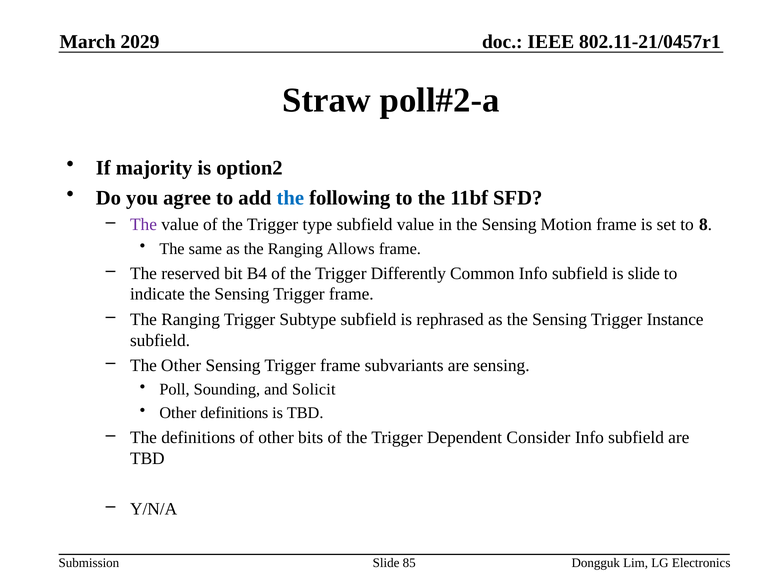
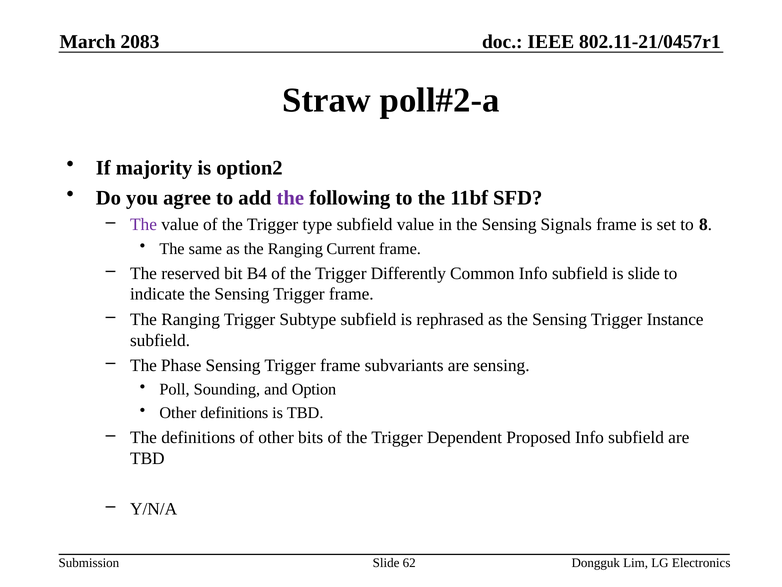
2029: 2029 -> 2083 (140, 42)
the colour: blue -> purple (290, 198)
Motion: Motion -> Signals (566, 224)
Allows: Allows -> Current (351, 249)
The Other: Other -> Phase (181, 365)
Solicit: Solicit -> Option (314, 389)
Consider: Consider -> Proposed (539, 437)
85: 85 -> 62 (409, 562)
